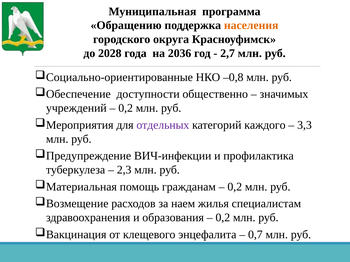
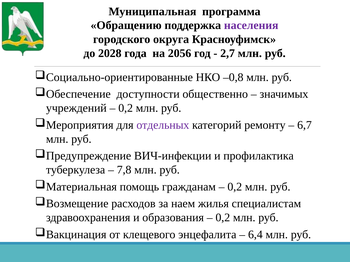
населения colour: orange -> purple (251, 25)
2036: 2036 -> 2056 (180, 53)
каждого: каждого -> ремонту (265, 125)
3,3: 3,3 -> 6,7 (304, 125)
2,3: 2,3 -> 7,8 (124, 170)
0,7: 0,7 -> 6,4 (255, 235)
